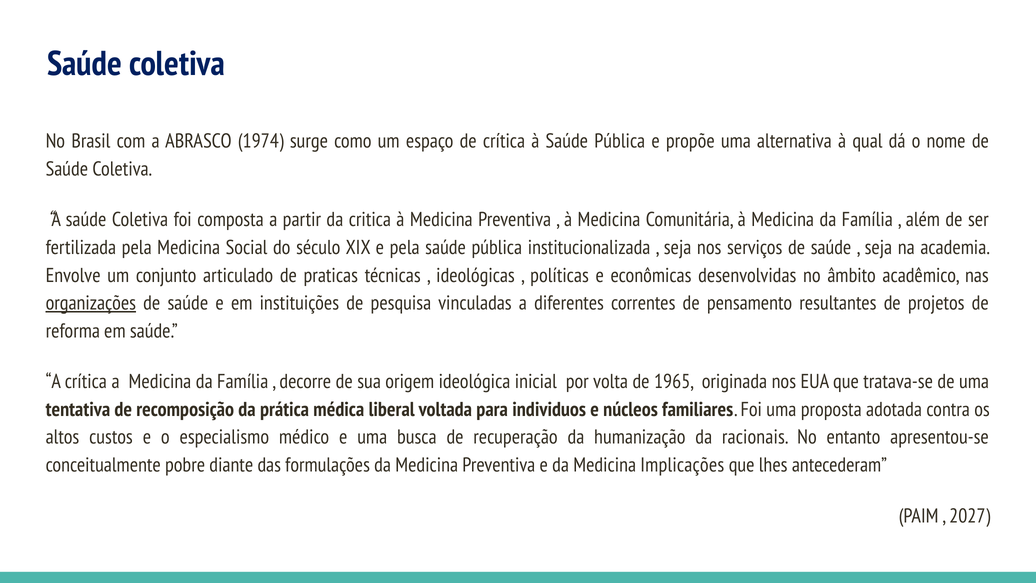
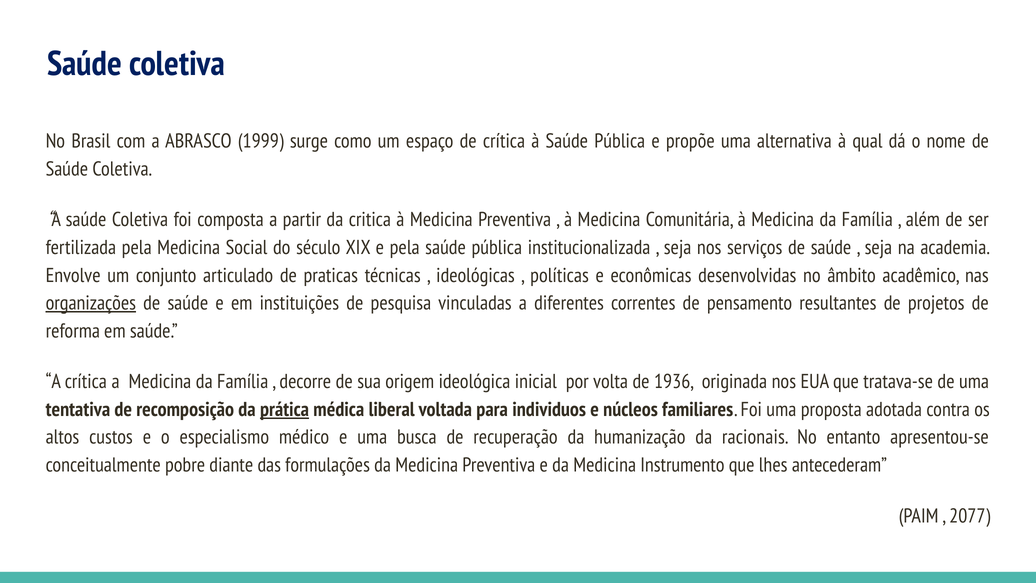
1974: 1974 -> 1999 (261, 141)
1965: 1965 -> 1936 (674, 382)
prática underline: none -> present (285, 409)
Implicações: Implicações -> Instrumento (682, 465)
2027: 2027 -> 2077 (970, 516)
